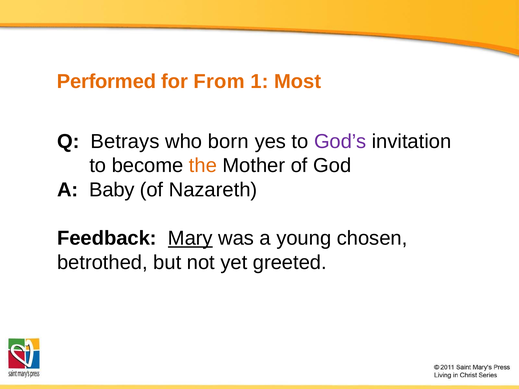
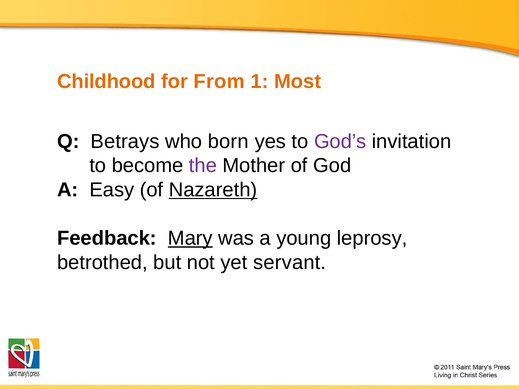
Performed: Performed -> Childhood (106, 81)
the colour: orange -> purple (203, 166)
Baby: Baby -> Easy (112, 190)
Nazareth underline: none -> present (213, 190)
chosen: chosen -> leprosy (372, 238)
greeted: greeted -> servant (290, 263)
